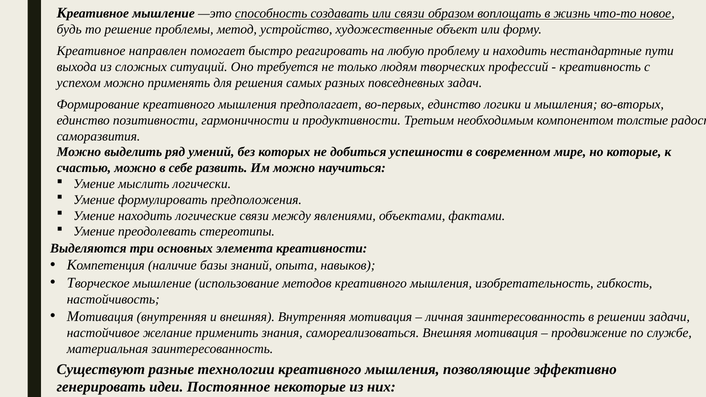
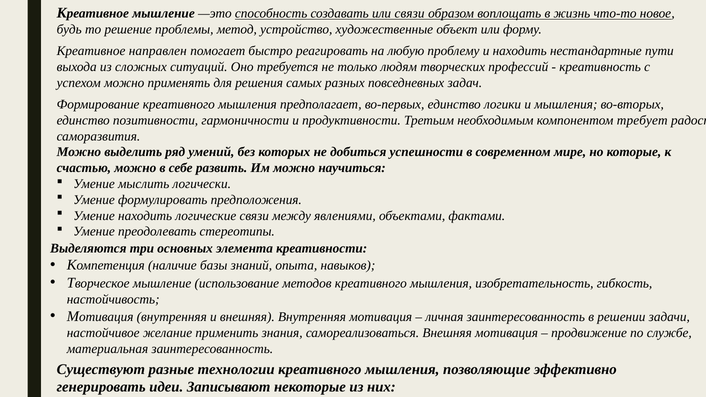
толстые: толстые -> требует (642, 120)
Постоянное: Постоянное -> Записывают (229, 387)
